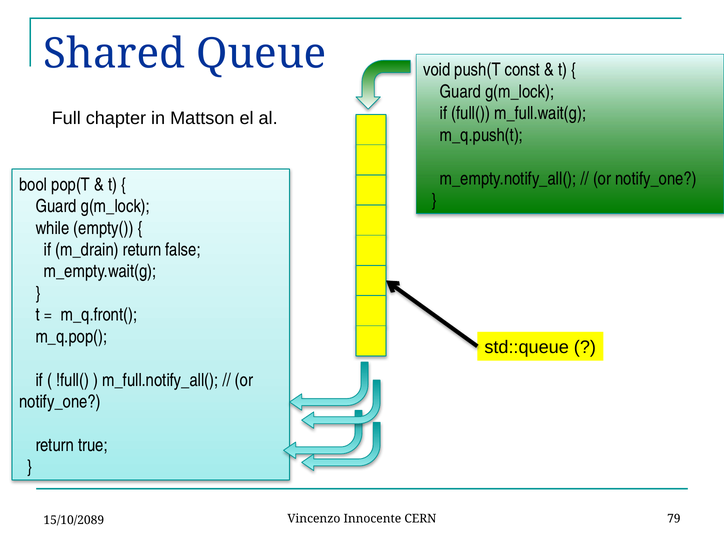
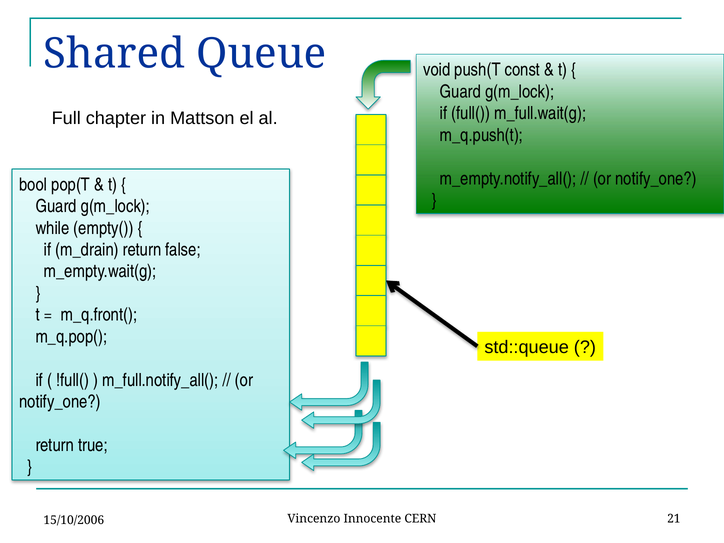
79: 79 -> 21 (674, 519)
15/10/2089: 15/10/2089 -> 15/10/2006 (74, 520)
